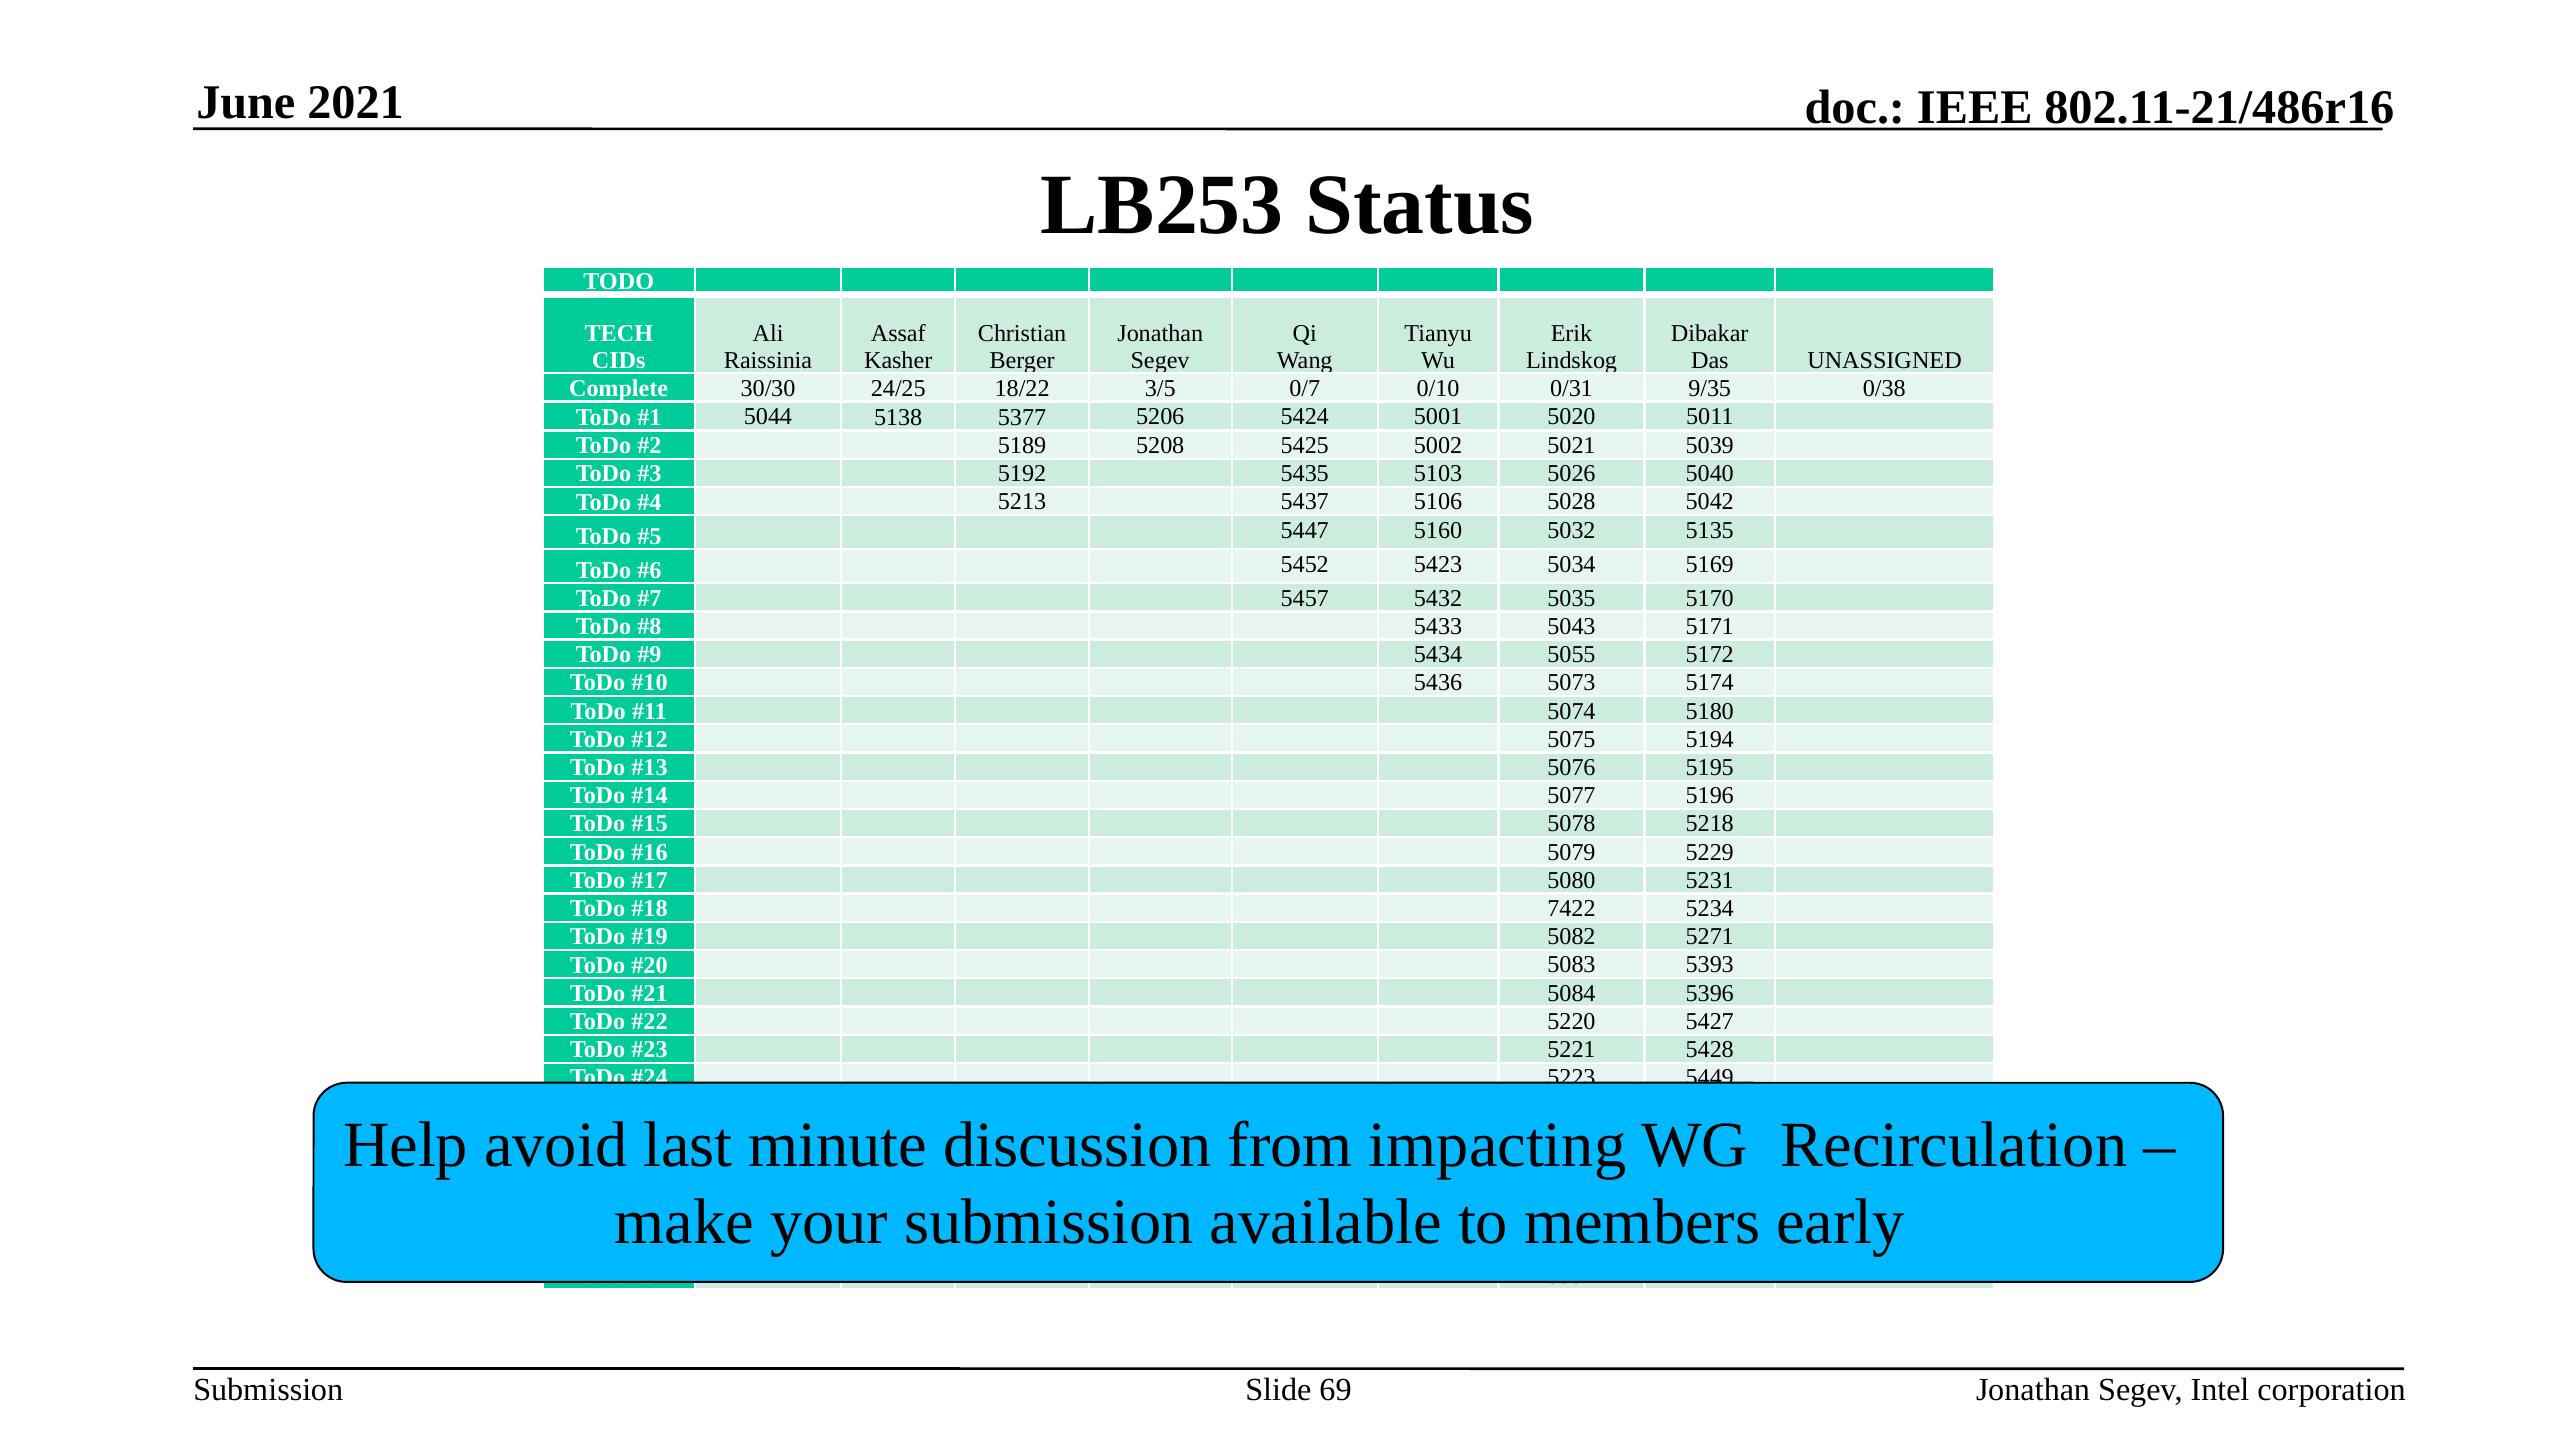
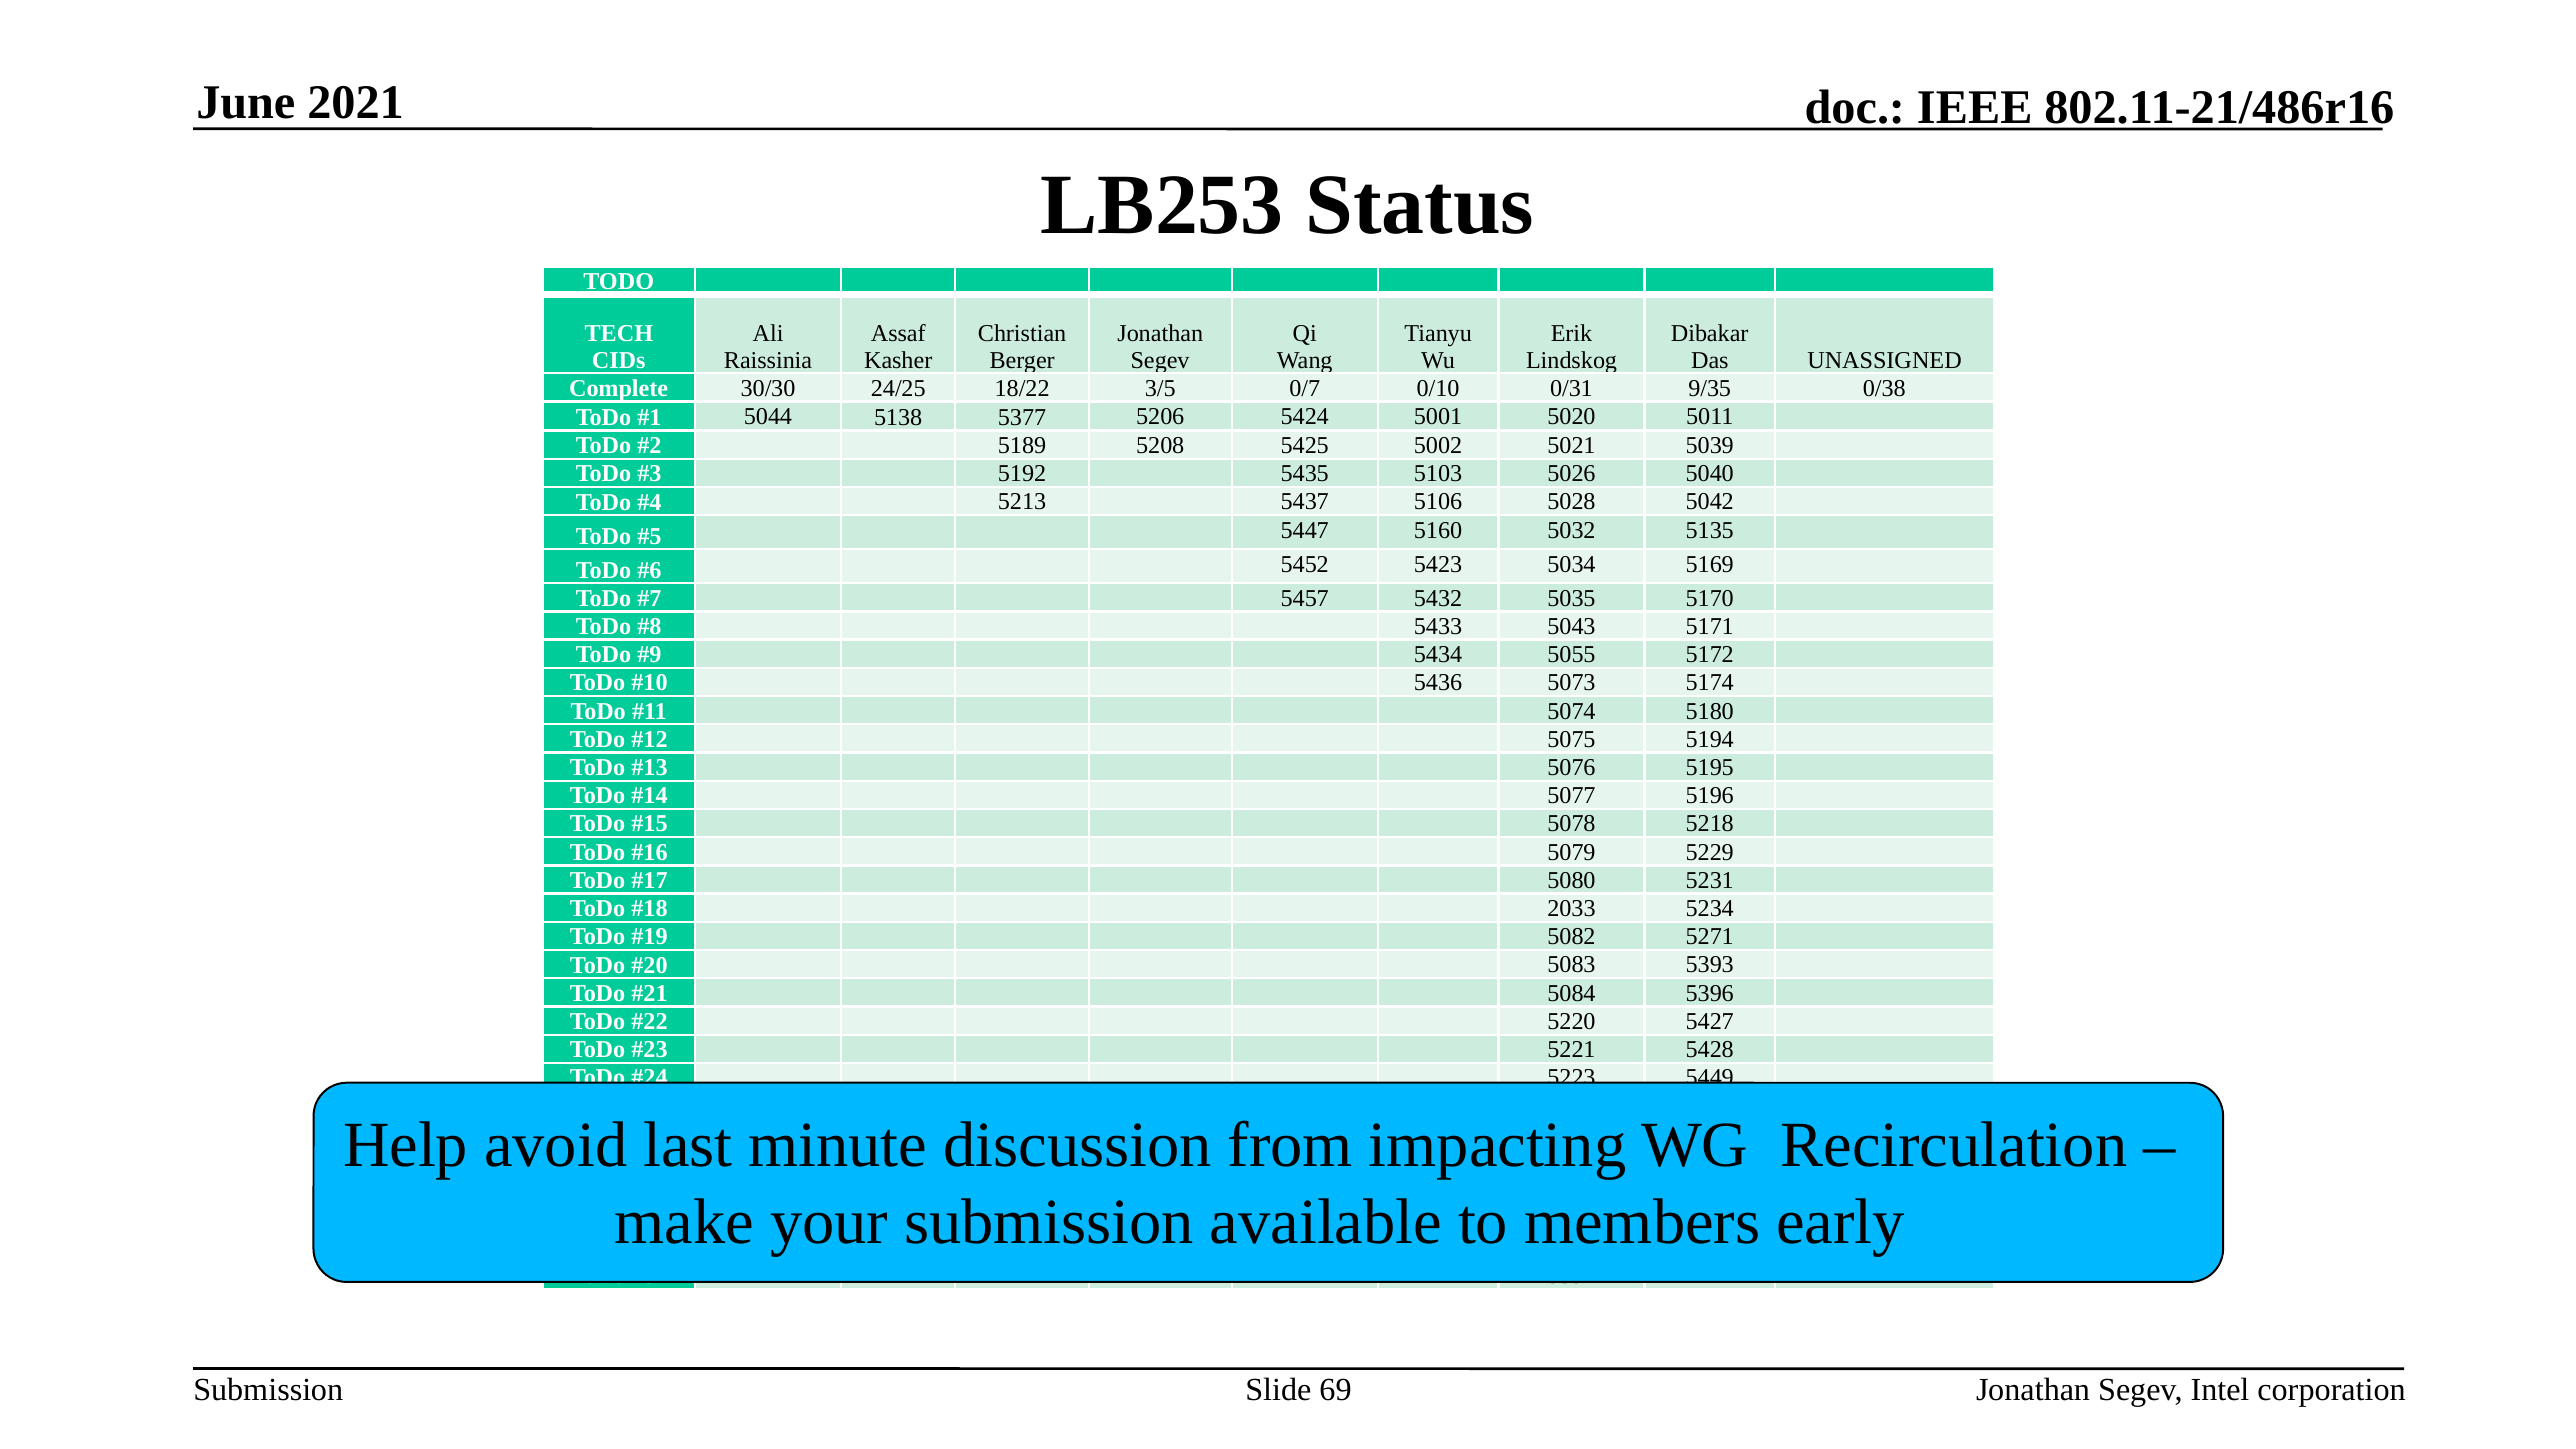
7422: 7422 -> 2033 (1572, 909)
